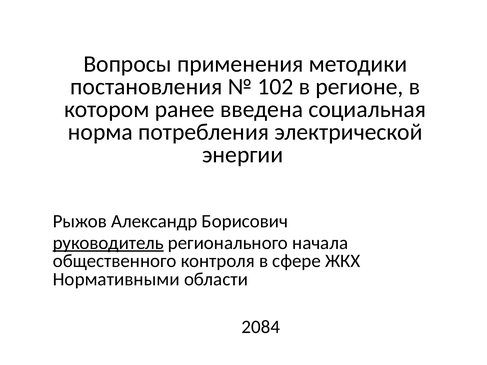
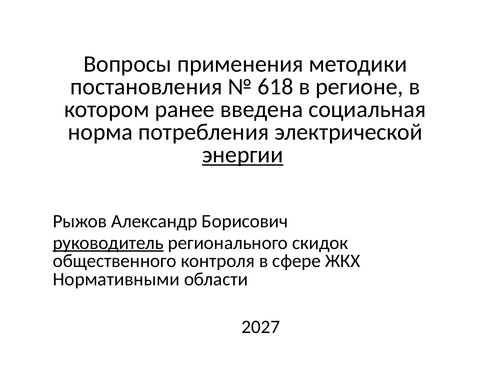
102: 102 -> 618 (275, 87)
энергии underline: none -> present (243, 155)
начала: начала -> скидок (320, 243)
2084: 2084 -> 2027 (261, 327)
